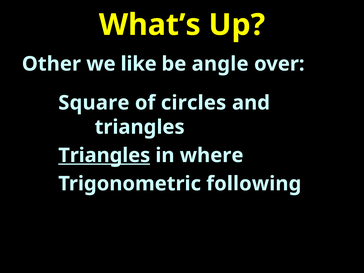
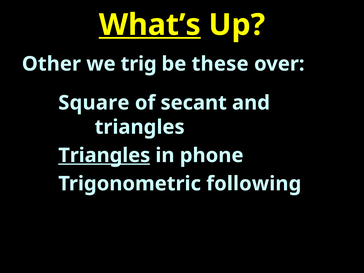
What’s underline: none -> present (150, 25)
like: like -> trig (139, 64)
angle: angle -> these (220, 64)
circles: circles -> secant (194, 103)
where: where -> phone (212, 155)
